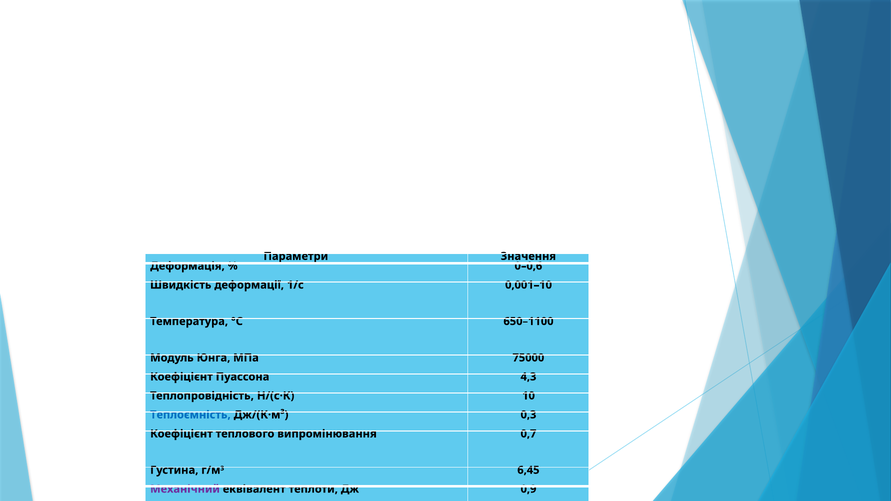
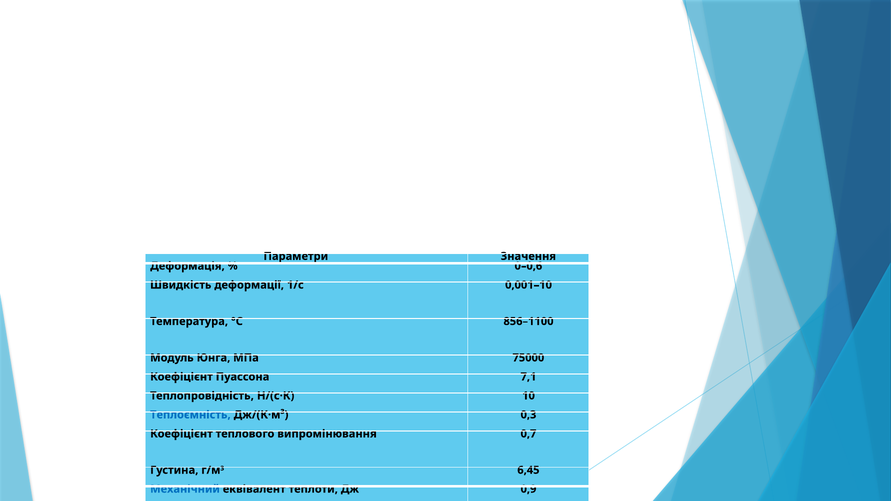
650–1100: 650–1100 -> 856–1100 (528, 321)
4,3: 4,3 -> 7,1 (528, 377)
Механічний colour: purple -> blue (185, 489)
